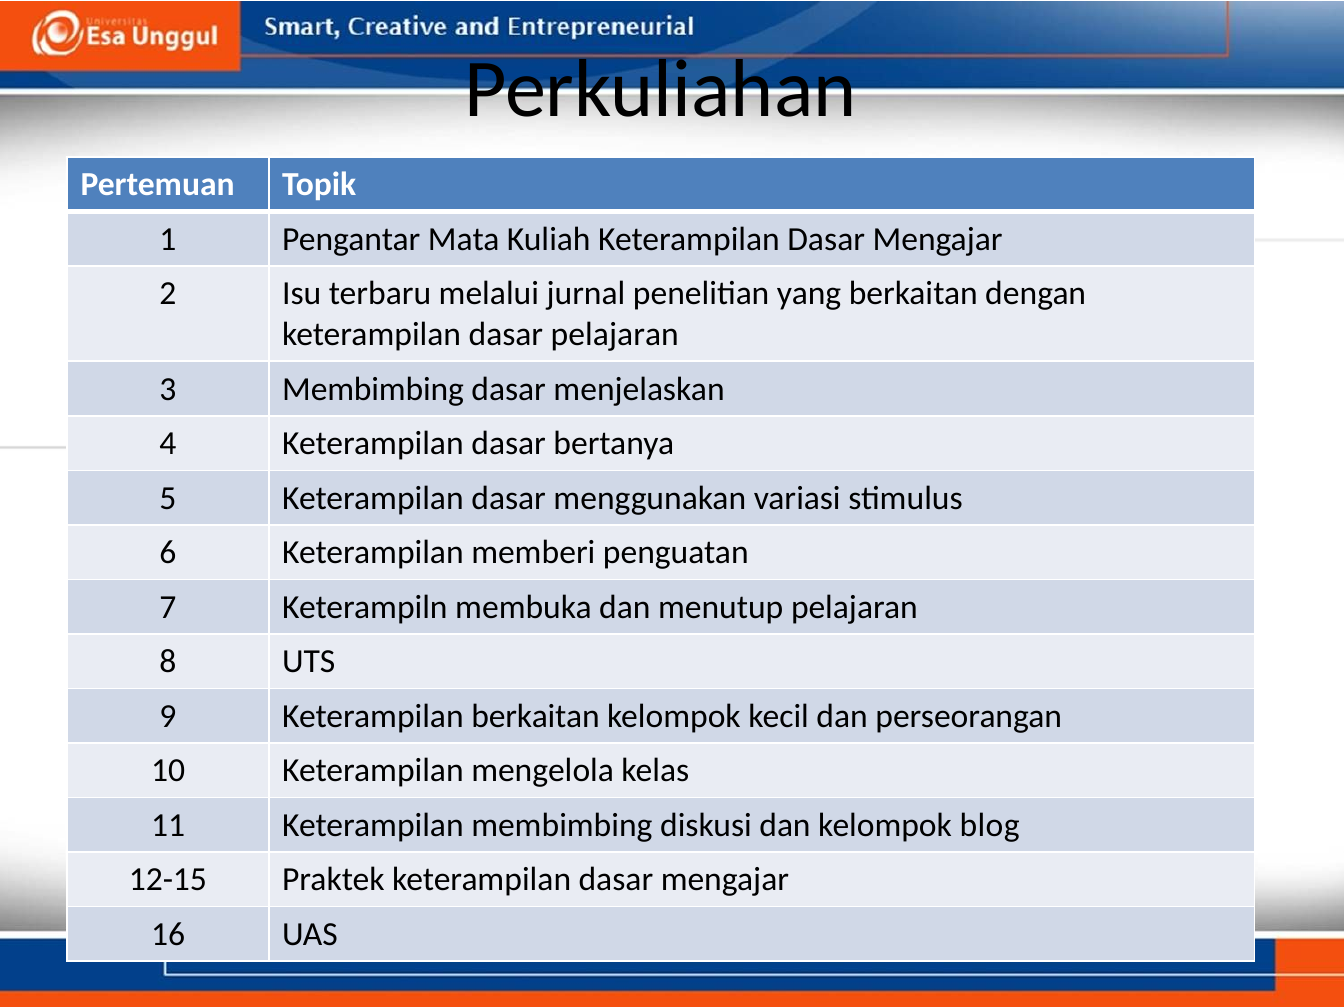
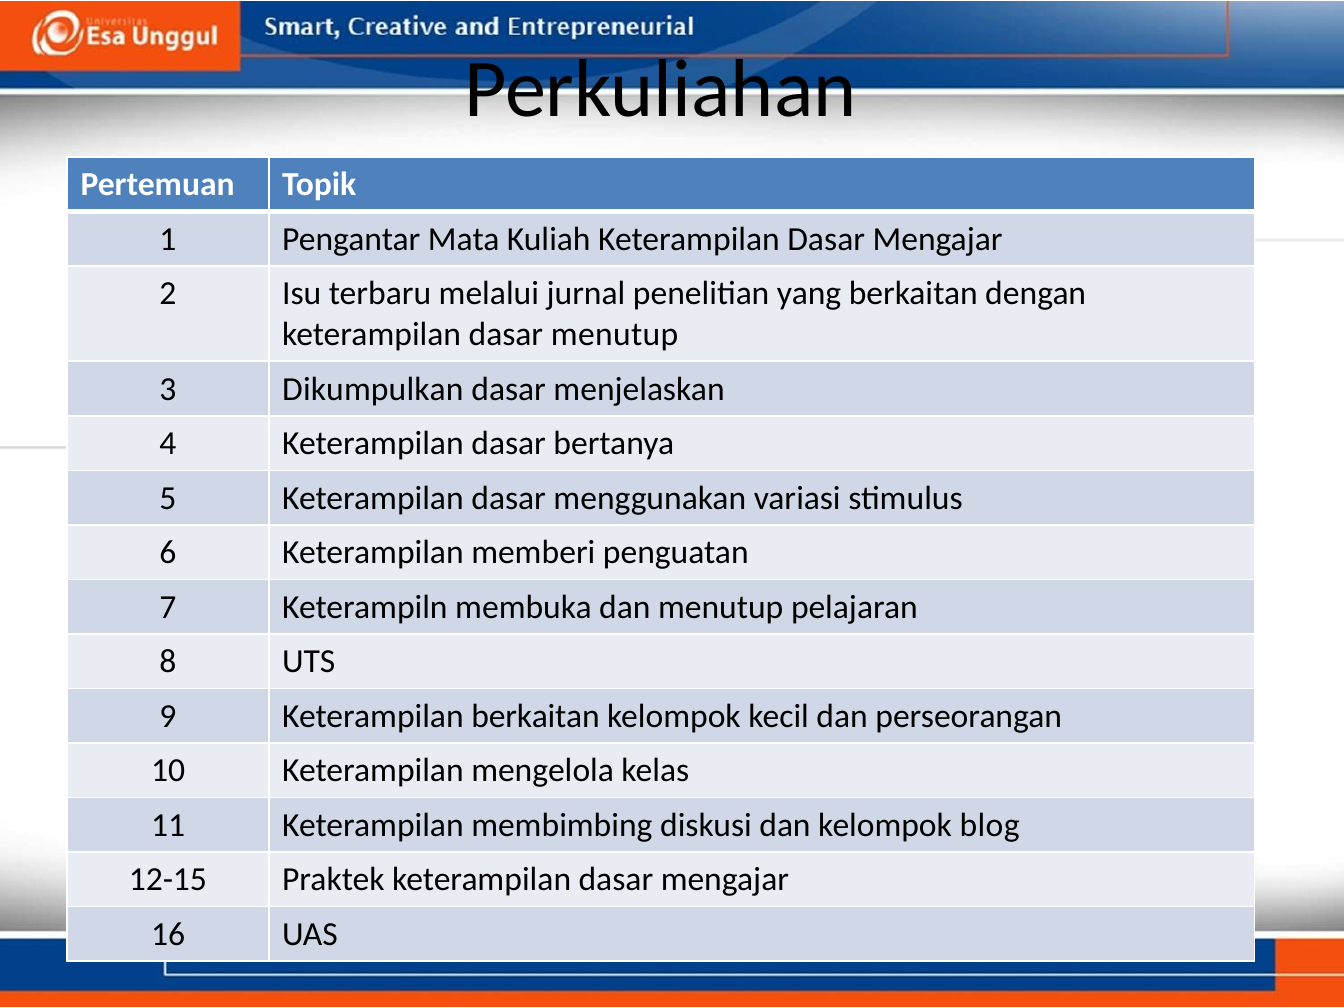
dasar pelajaran: pelajaran -> menutup (615, 334)
3 Membimbing: Membimbing -> Dikumpulkan (373, 389)
